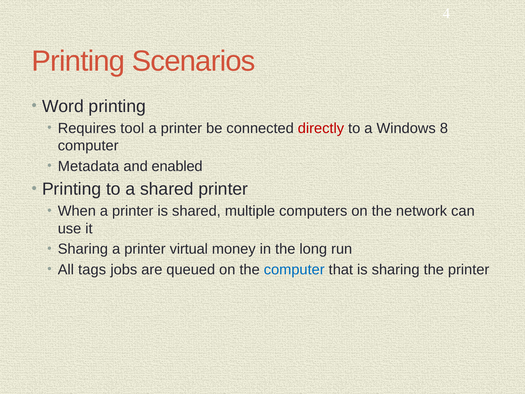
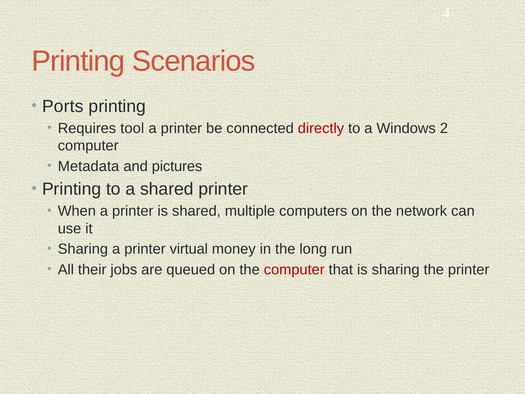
Word: Word -> Ports (63, 106)
8: 8 -> 2 (444, 128)
enabled: enabled -> pictures (177, 166)
tags: tags -> their (92, 269)
computer colour: blue -> red (294, 269)
